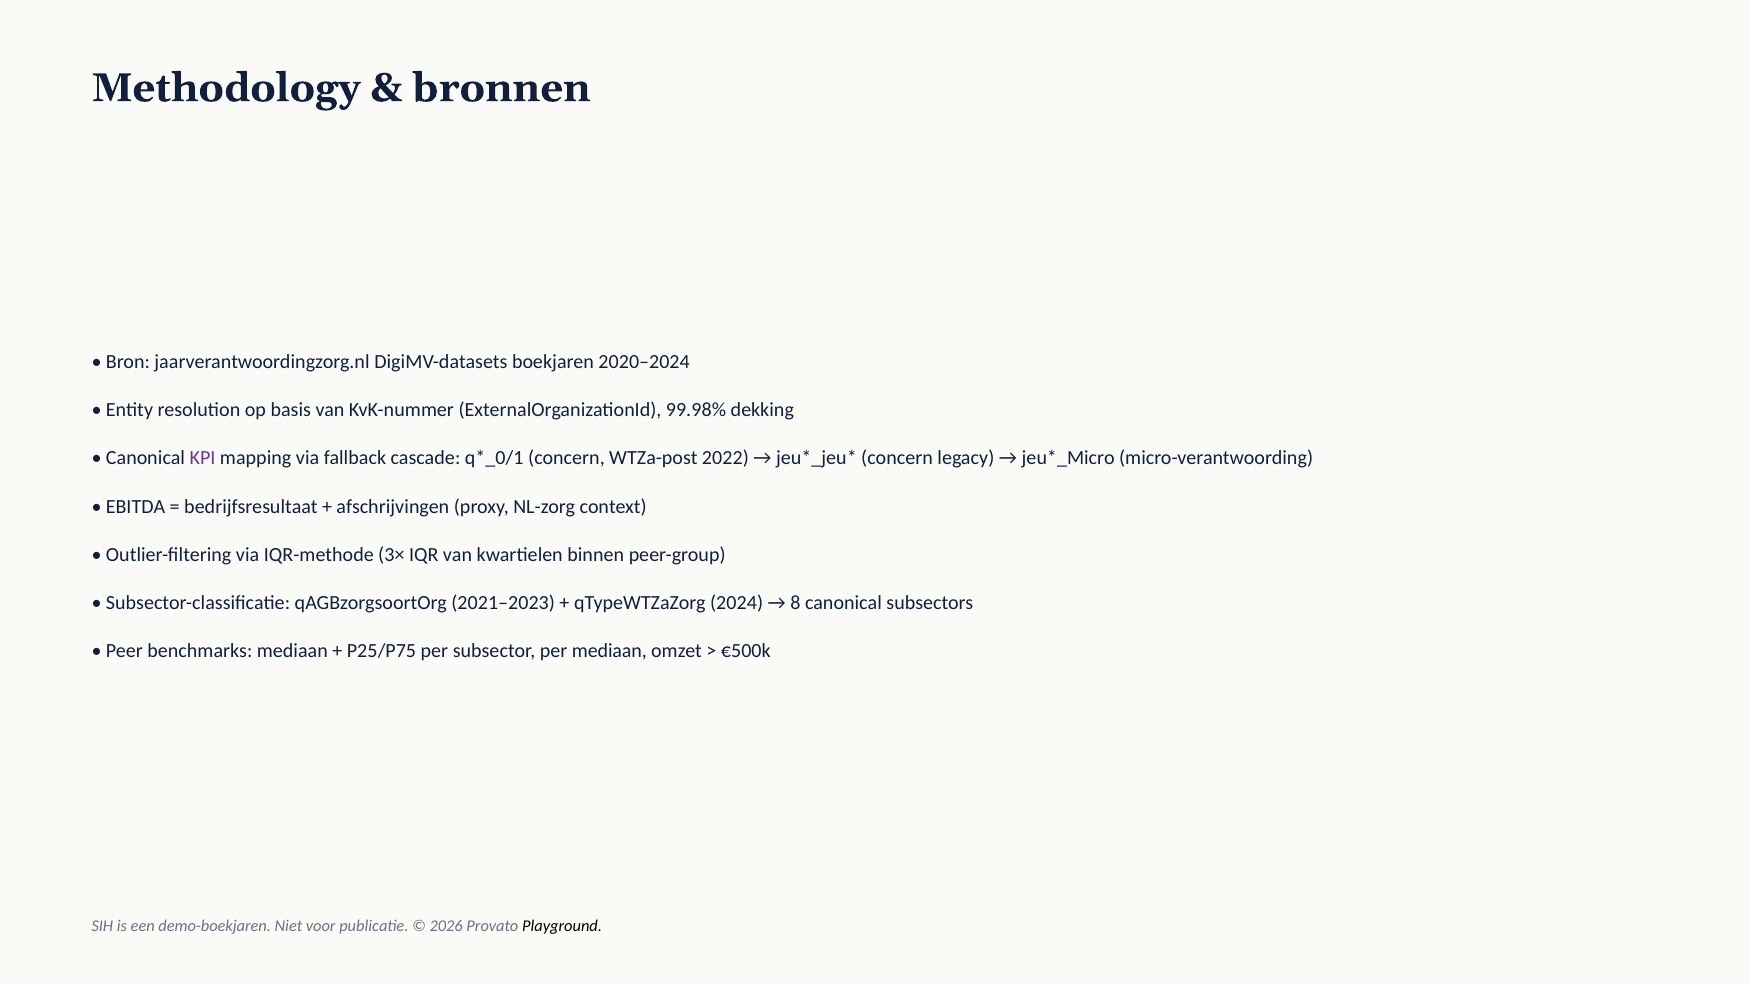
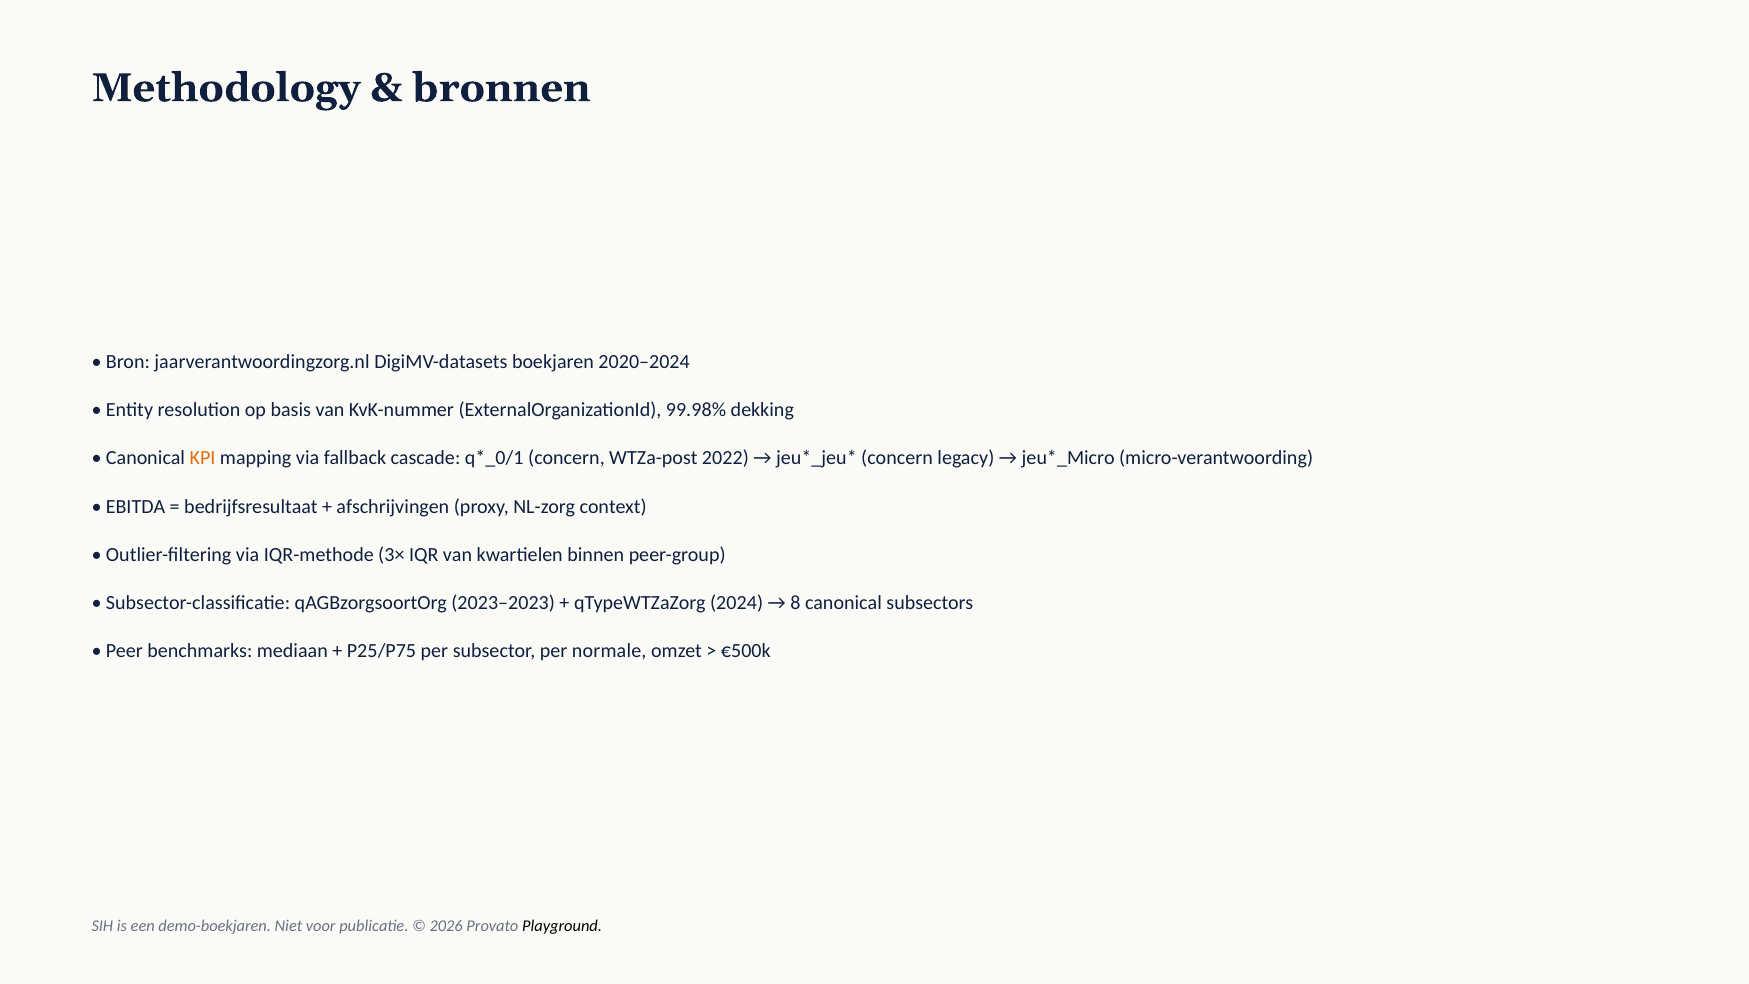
KPI colour: purple -> orange (202, 458)
2021–2023: 2021–2023 -> 2023–2023 (503, 603)
per mediaan: mediaan -> normale (609, 651)
